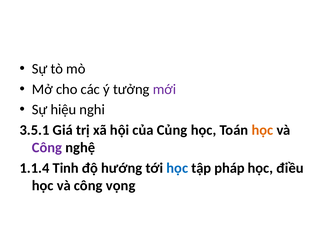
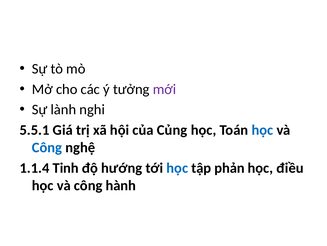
hiệu: hiệu -> lành (63, 109)
3.5.1: 3.5.1 -> 5.5.1 (35, 130)
học colour: orange -> blue (262, 130)
Công colour: purple -> blue (47, 147)
pháp: pháp -> phản (230, 167)
vọng: vọng -> hành (121, 185)
